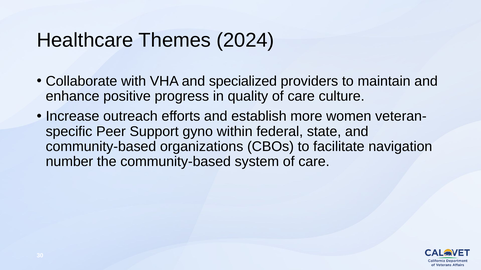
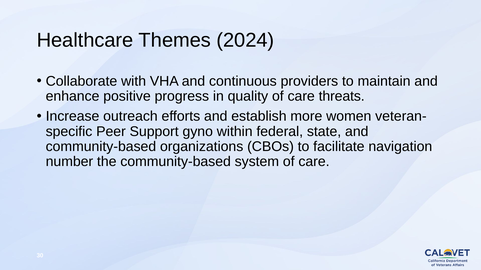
specialized: specialized -> continuous (243, 81)
culture: culture -> threats (342, 96)
